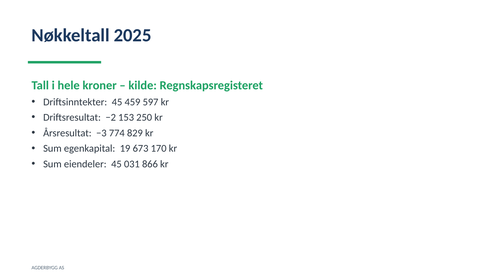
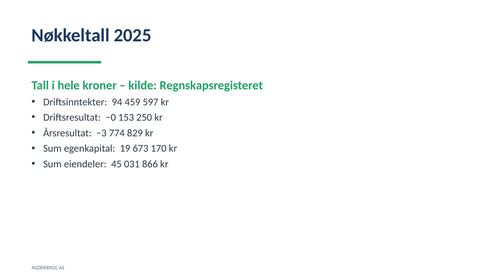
Driftsinntekter 45: 45 -> 94 (117, 102)
−2: −2 -> −0 (111, 118)
